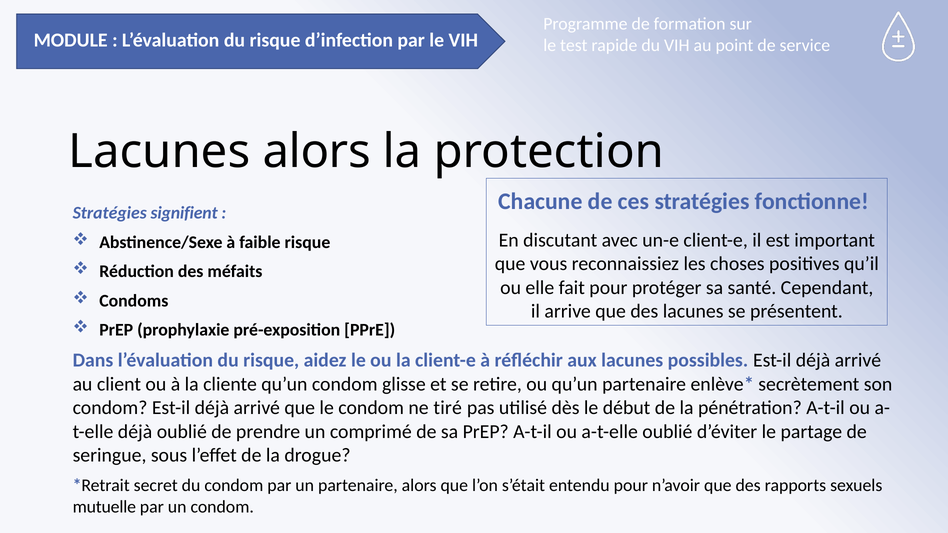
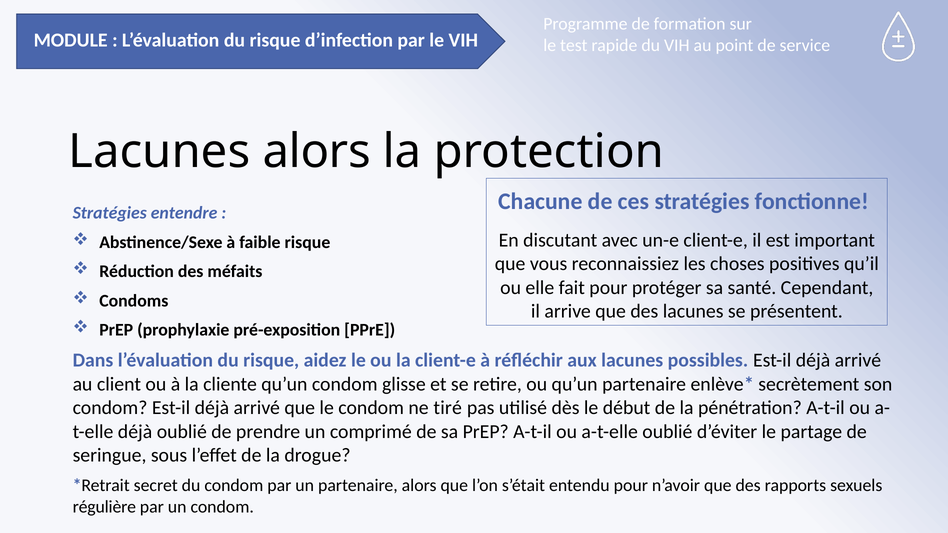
signifient: signifient -> entendre (184, 213)
mutuelle: mutuelle -> régulière (104, 507)
